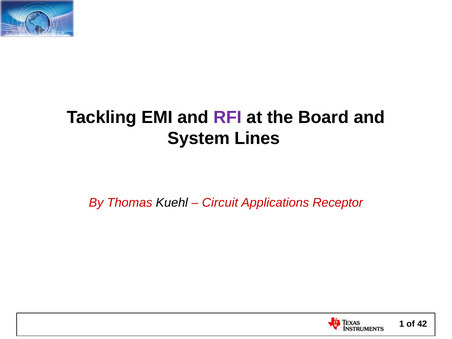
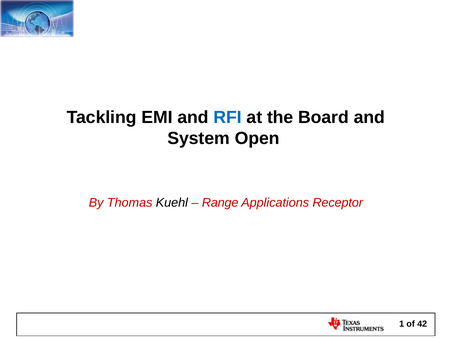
RFI colour: purple -> blue (228, 117)
Lines: Lines -> Open (257, 138)
Circuit: Circuit -> Range (220, 203)
